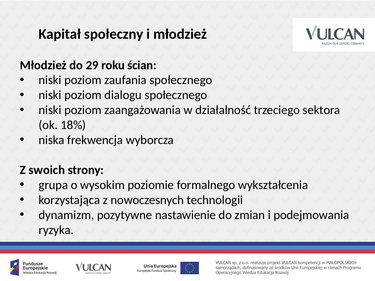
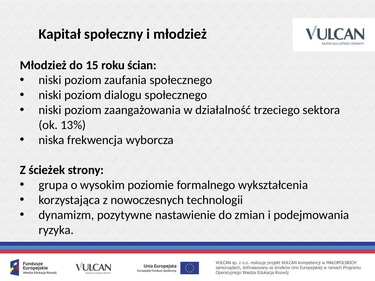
29: 29 -> 15 (92, 65)
18%: 18% -> 13% (73, 125)
swoich: swoich -> ścieżek (47, 170)
